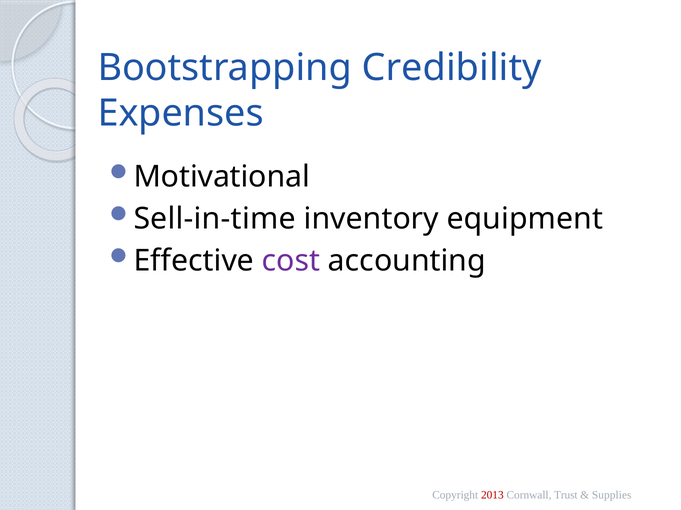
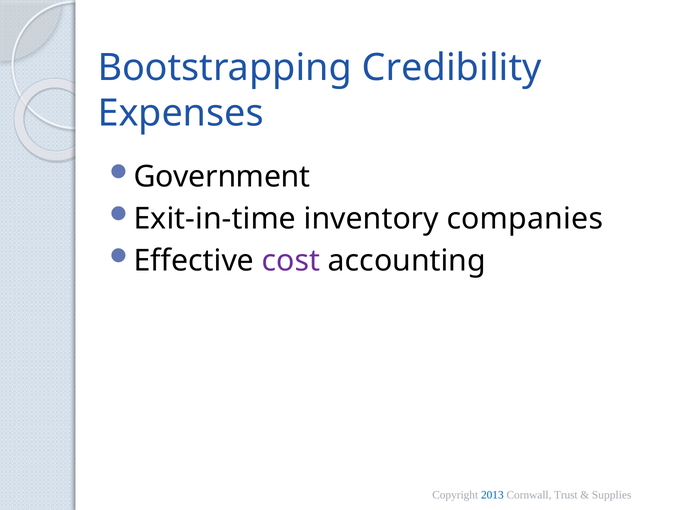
Motivational: Motivational -> Government (222, 177)
Sell-in-time: Sell-in-time -> Exit-in-time (215, 219)
equipment: equipment -> companies (525, 219)
2013 colour: red -> blue (492, 496)
